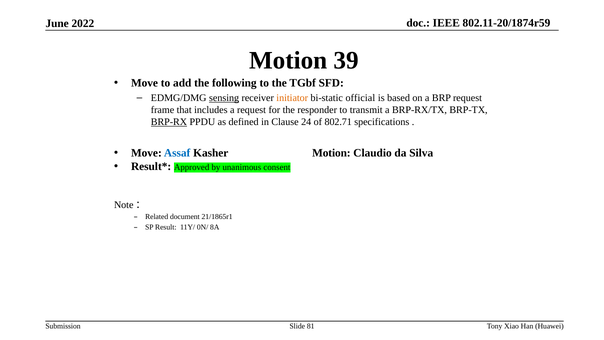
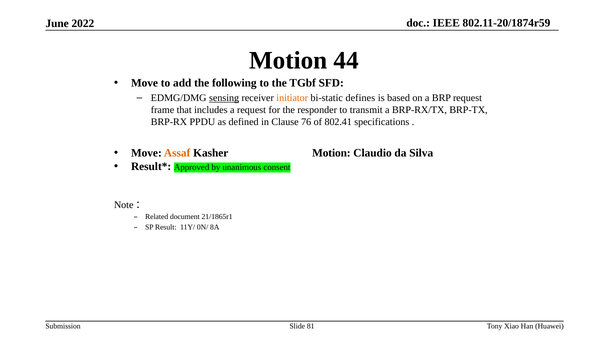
39: 39 -> 44 (346, 61)
official: official -> defines (360, 98)
BRP-RX underline: present -> none (169, 122)
24: 24 -> 76 (306, 122)
802.71: 802.71 -> 802.41 (338, 122)
Assaf colour: blue -> orange (177, 153)
